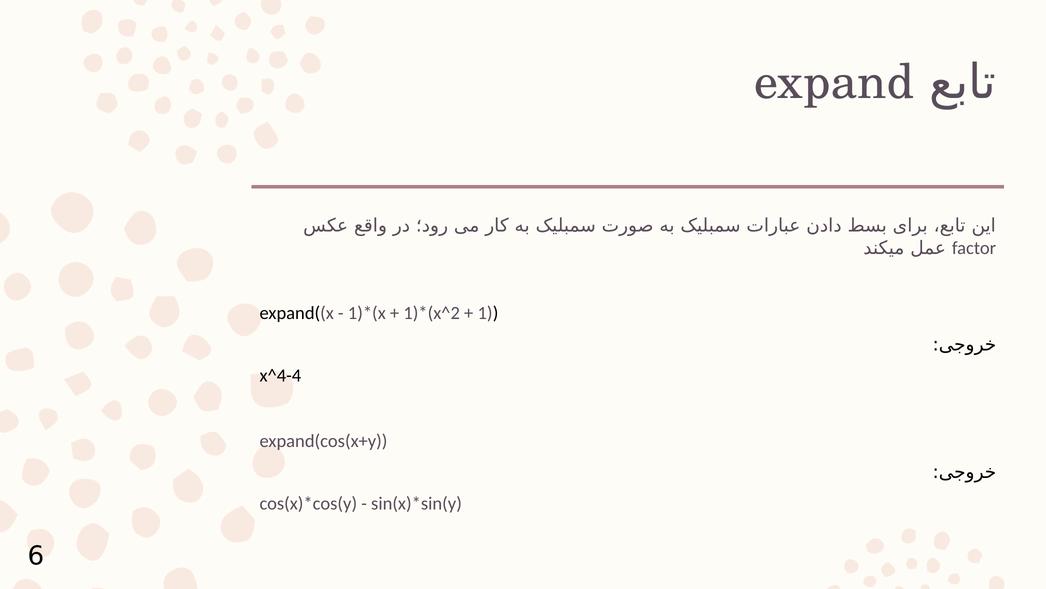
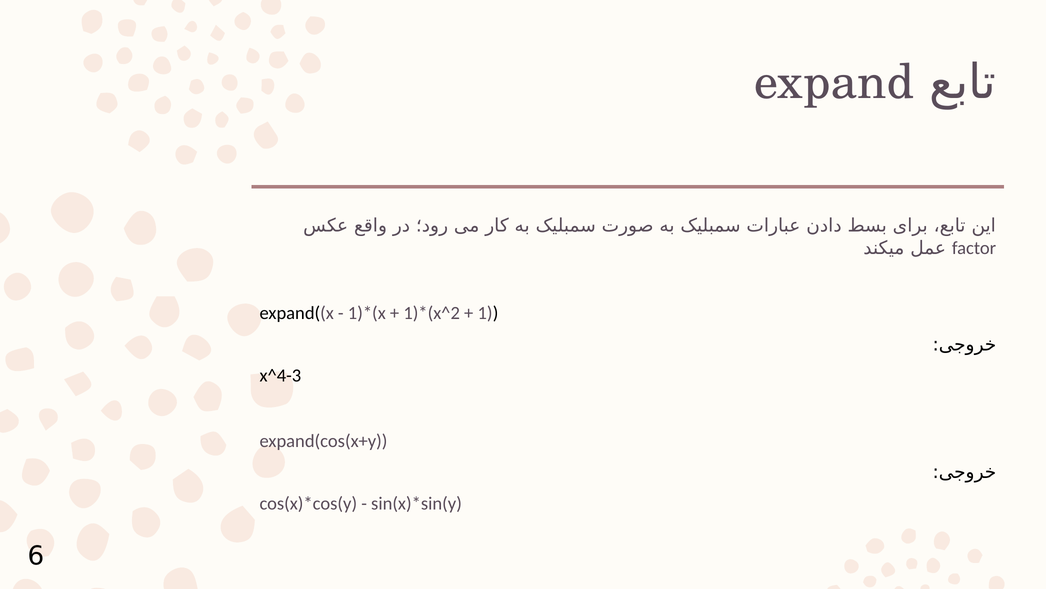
x^4-4: x^4-4 -> x^4-3 (280, 375)
